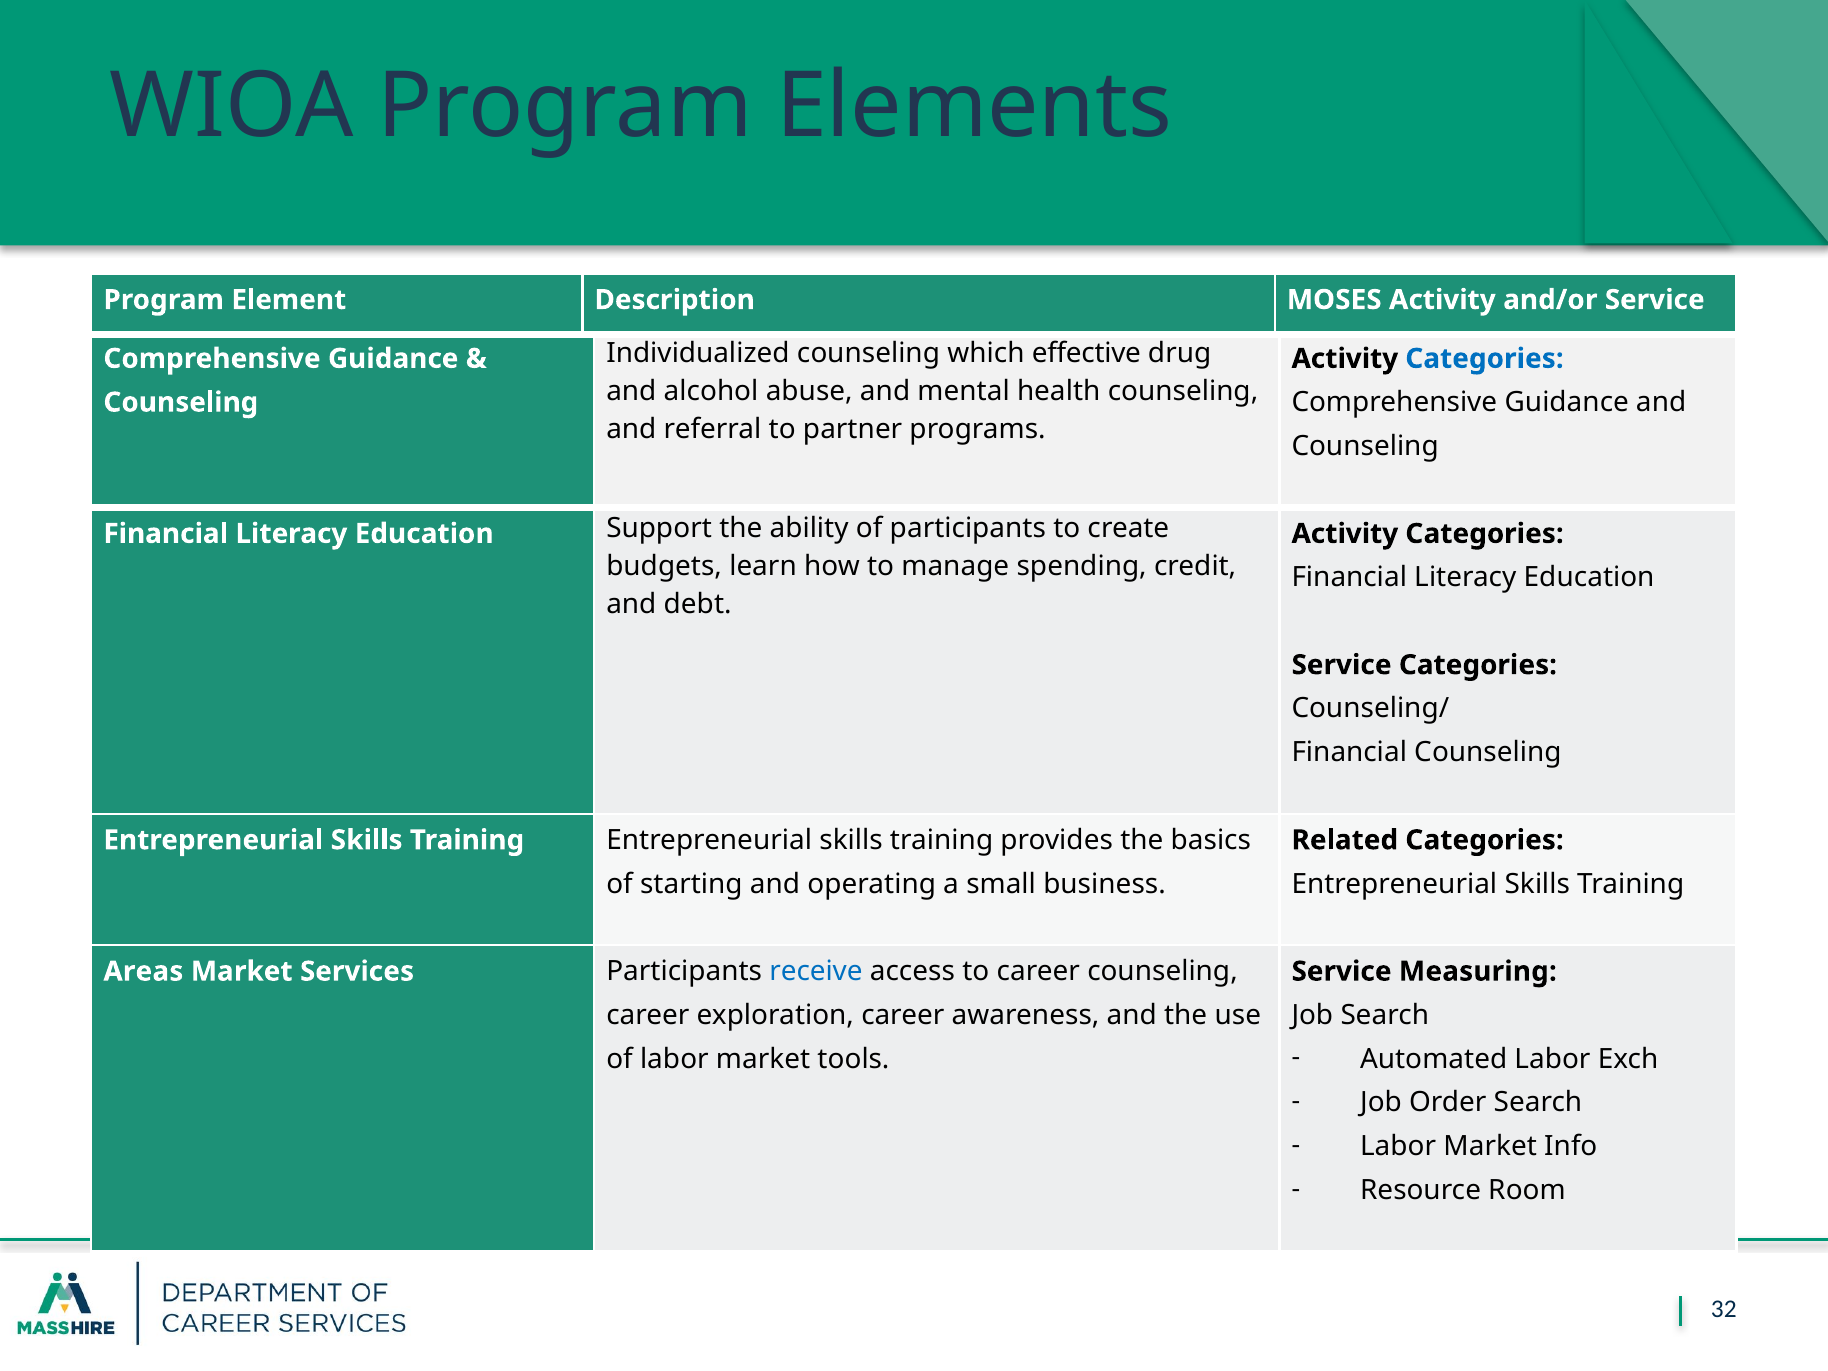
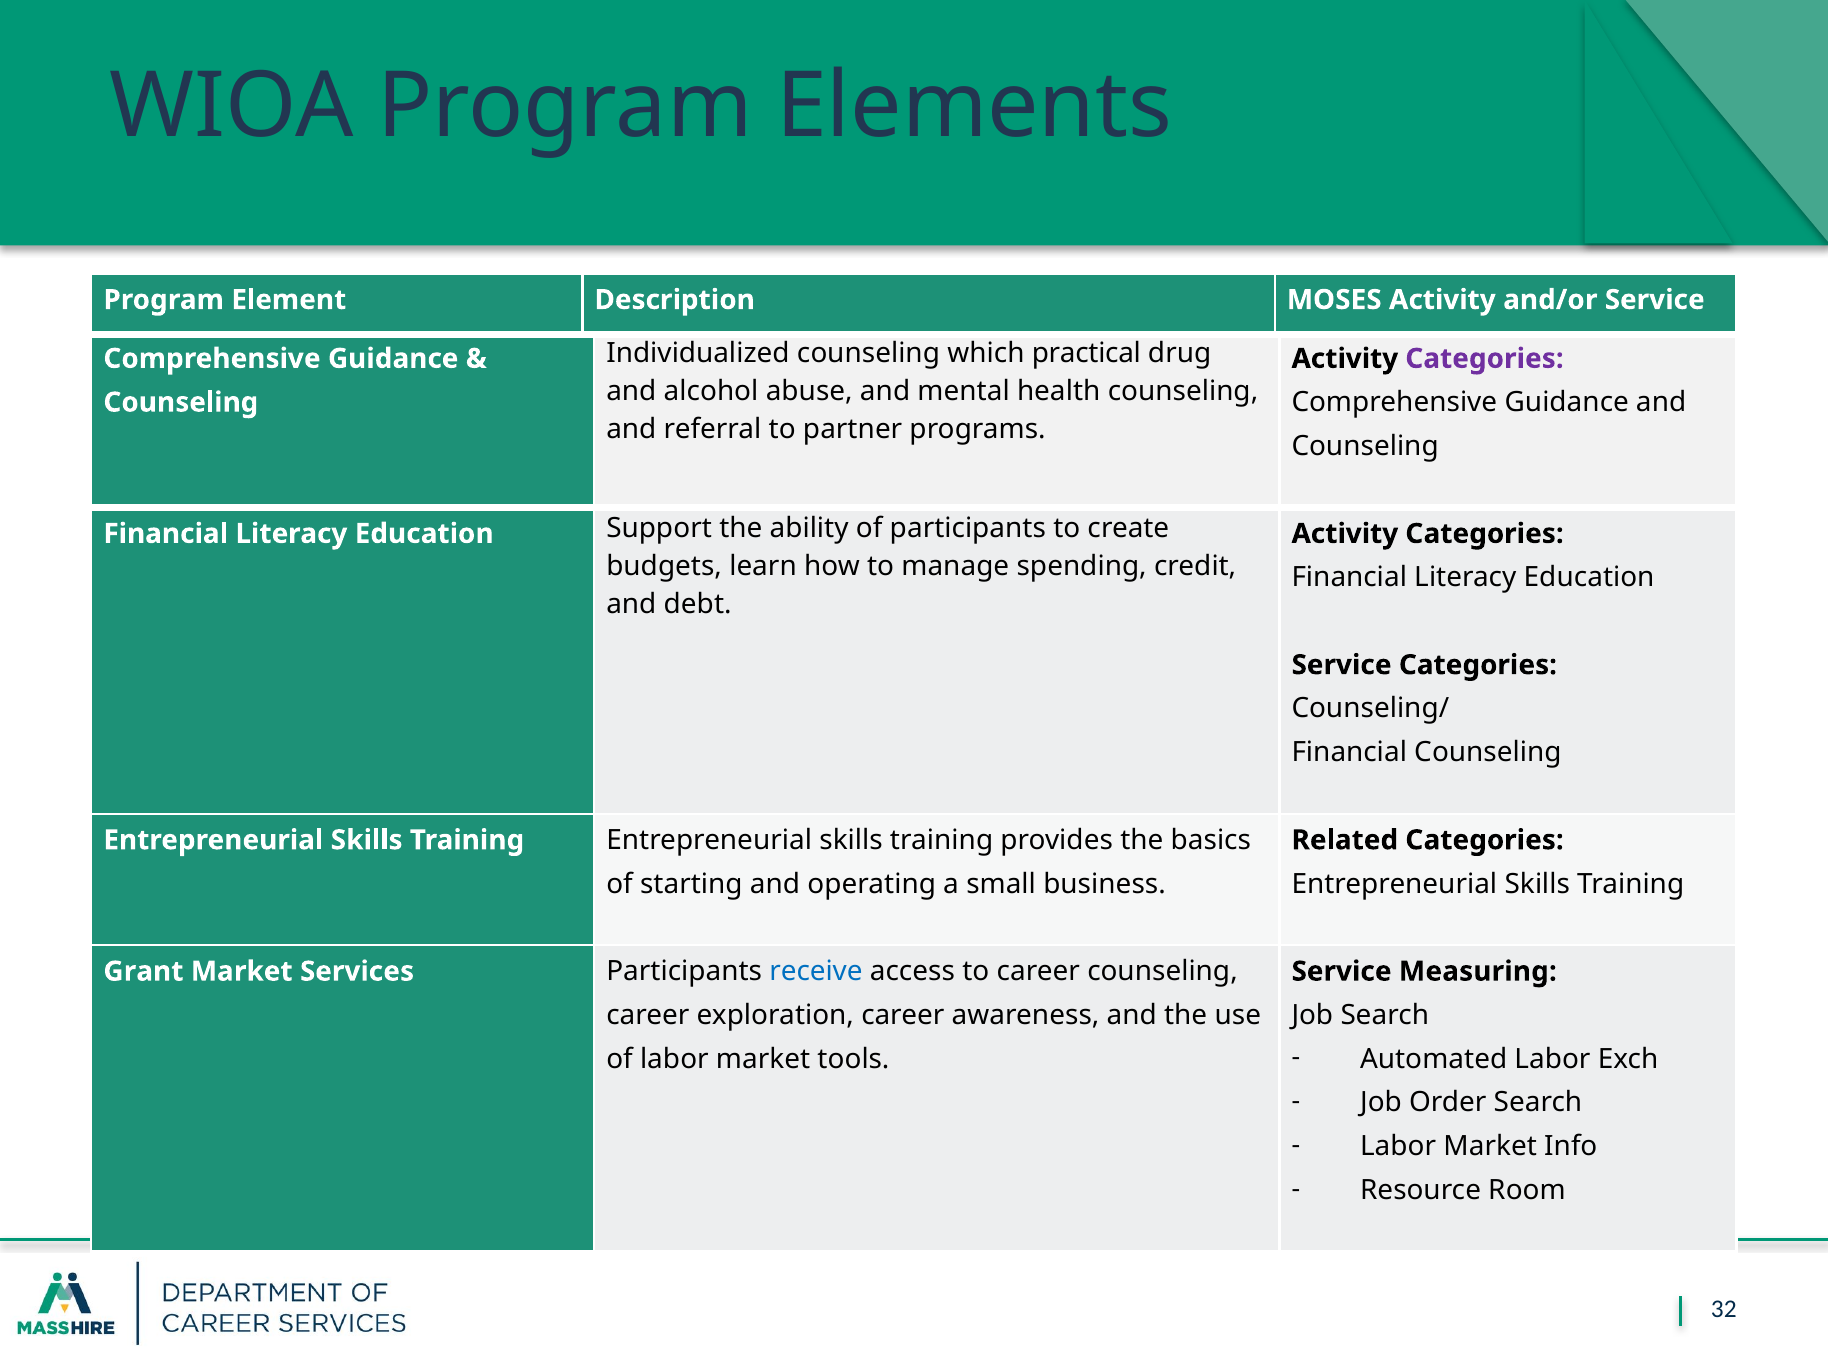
effective: effective -> practical (1086, 353)
Categories colour: blue -> purple (1484, 359)
Areas: Areas -> Grant (143, 971)
